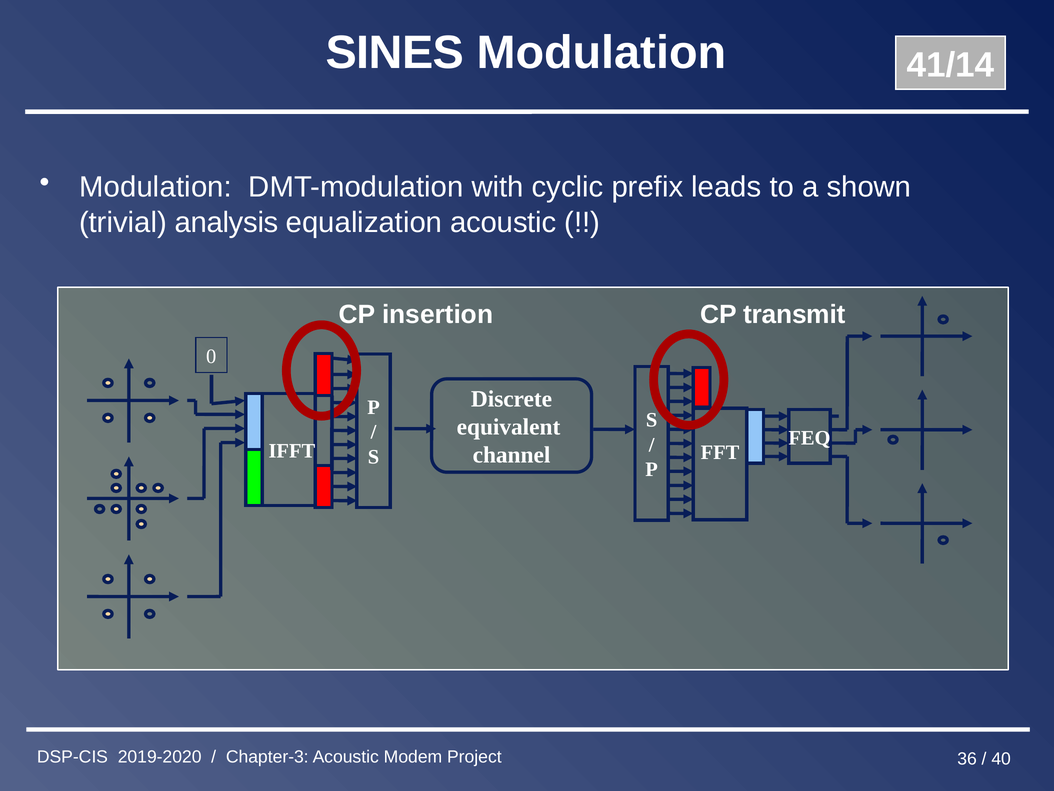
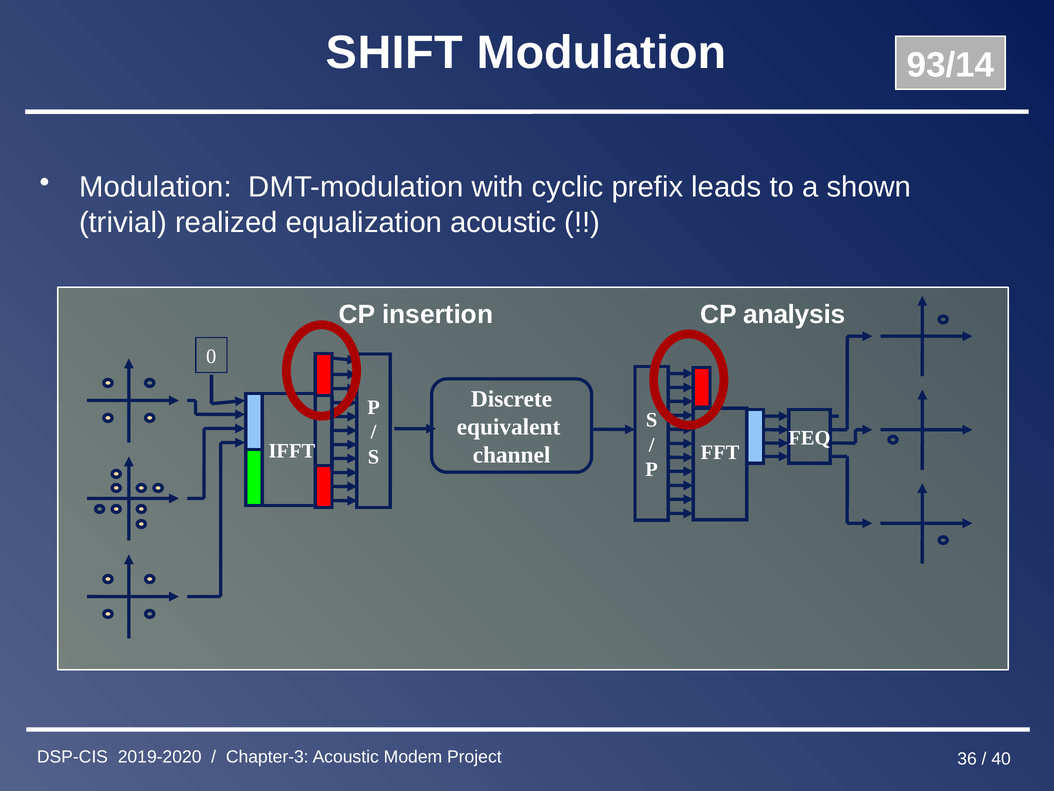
SINES: SINES -> SHIFT (394, 53)
41/14: 41/14 -> 93/14 (951, 65)
analysis: analysis -> realized (226, 222)
transmit: transmit -> analysis (794, 314)
